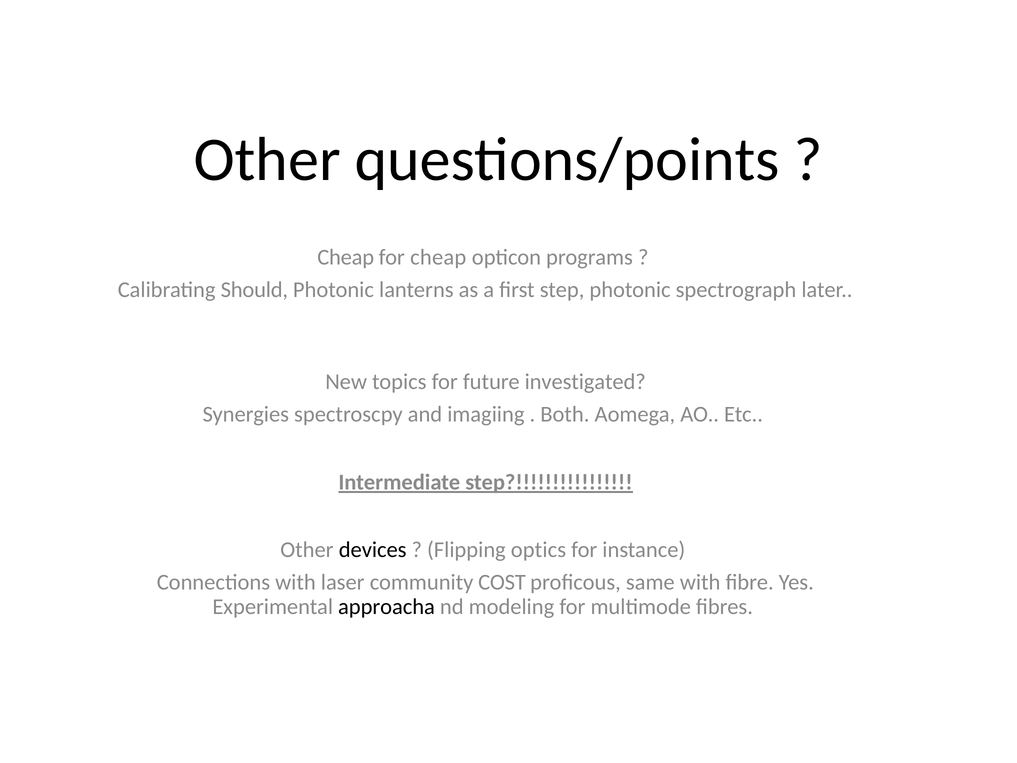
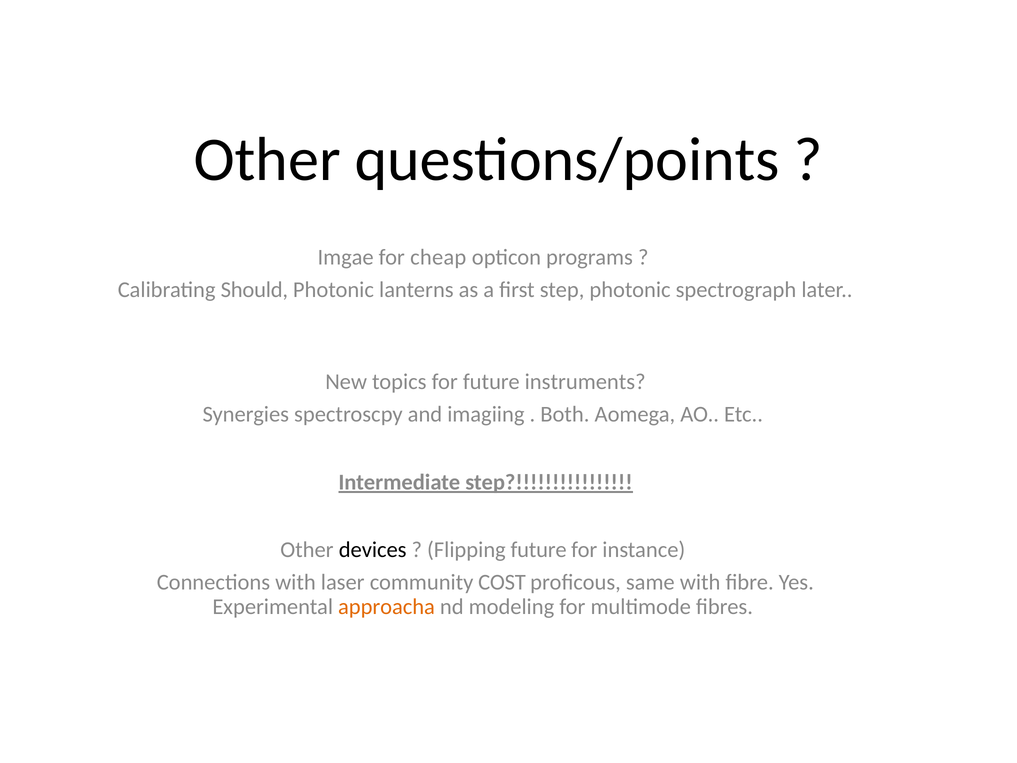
Cheap: Cheap -> Imgae (346, 257)
investigated: investigated -> instruments (585, 382)
Flipping optics: optics -> future (539, 550)
approacha colour: black -> orange (386, 607)
